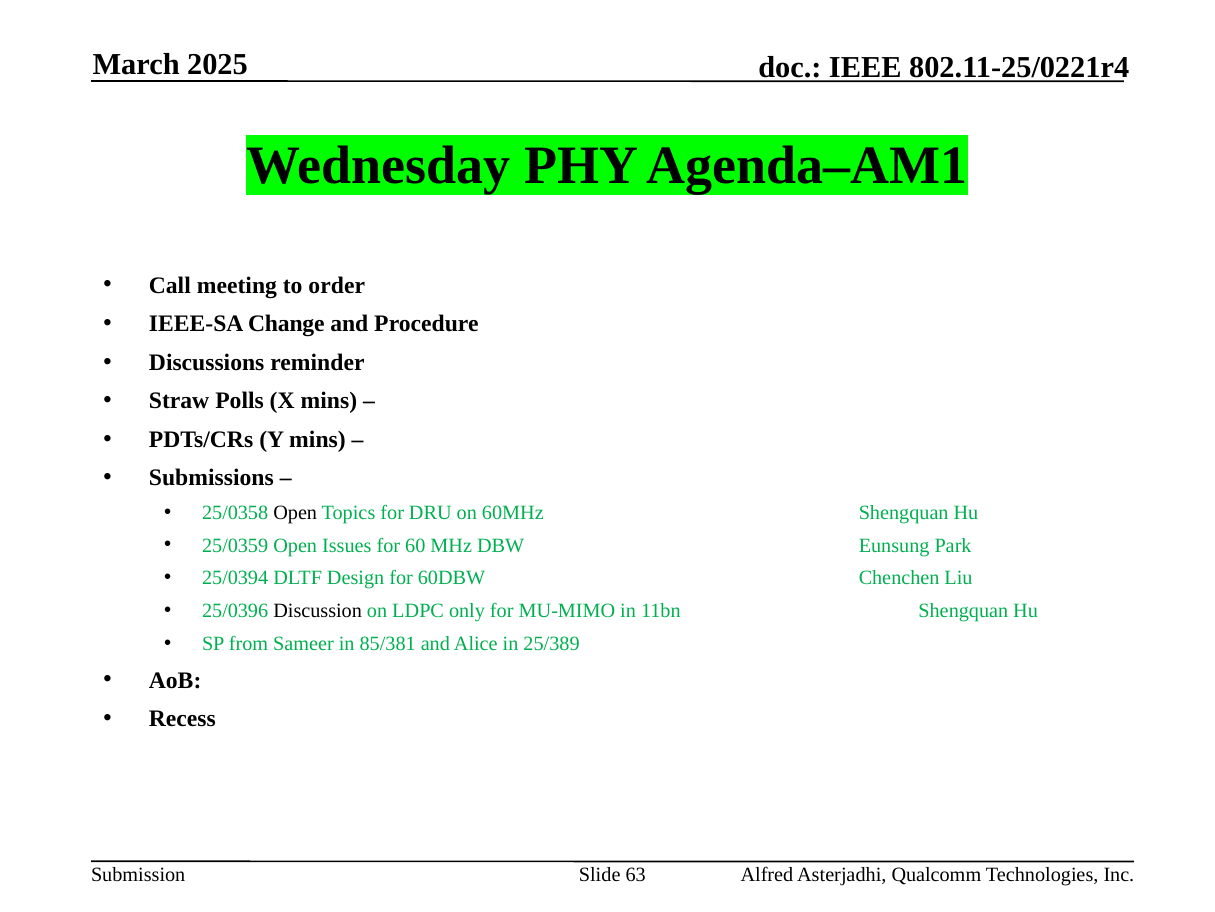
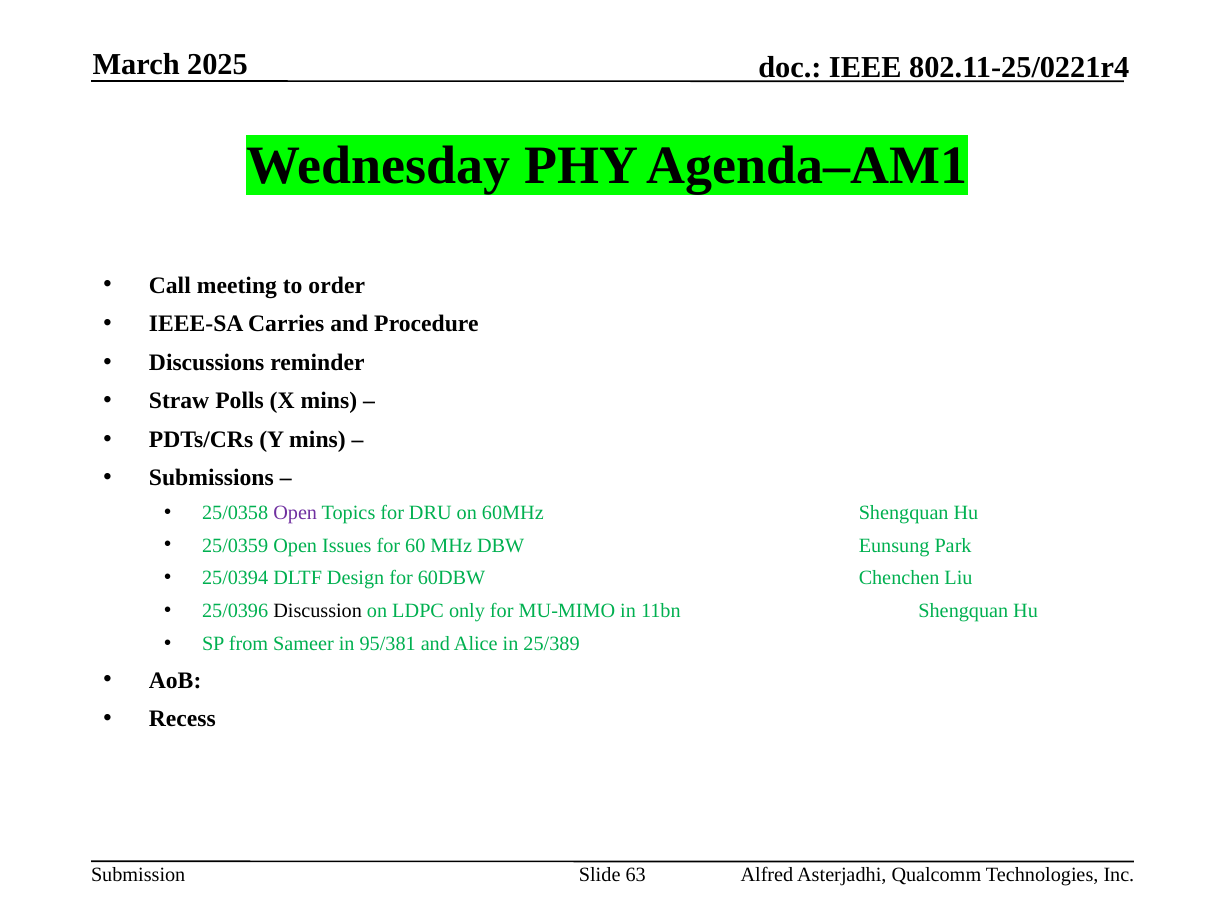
Change: Change -> Carries (286, 324)
Open colour: black -> purple (295, 512)
85/381: 85/381 -> 95/381 (388, 643)
